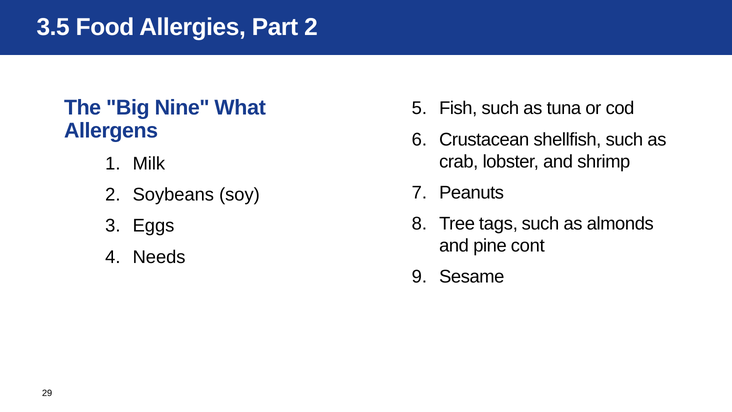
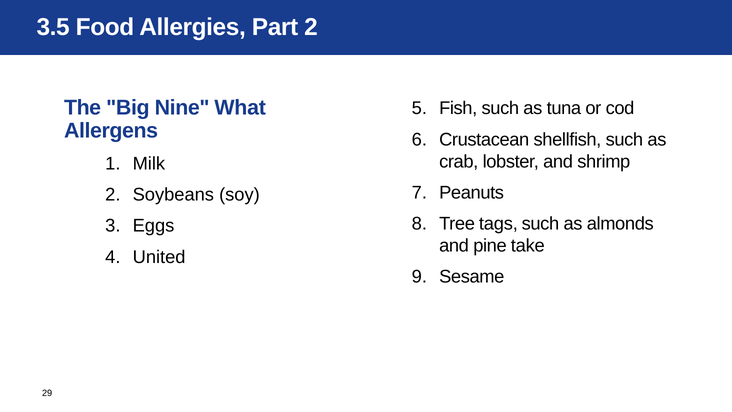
cont: cont -> take (528, 246)
Needs: Needs -> United (159, 257)
